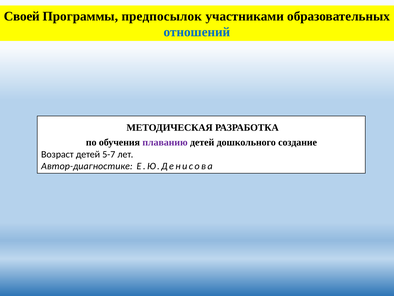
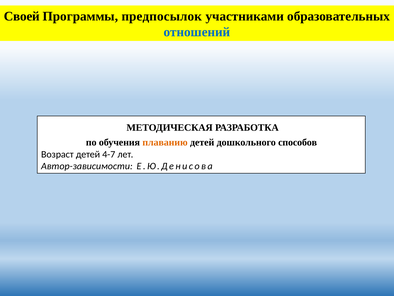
плаванию colour: purple -> orange (165, 142)
создание: создание -> способов (298, 142)
5-7: 5-7 -> 4-7 (109, 154)
Автор-диагностике: Автор-диагностике -> Автор-зависимости (87, 166)
